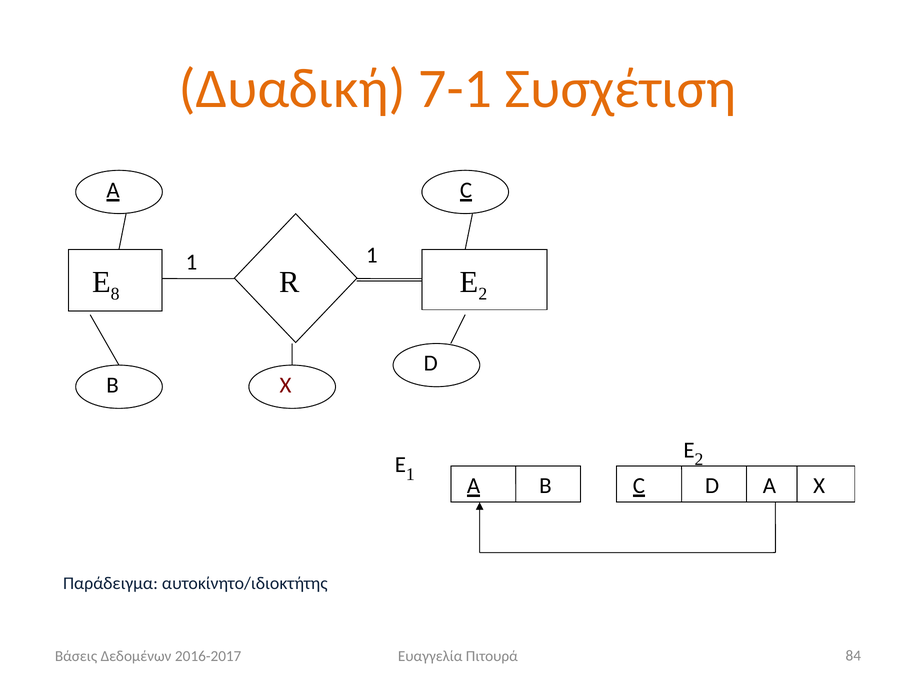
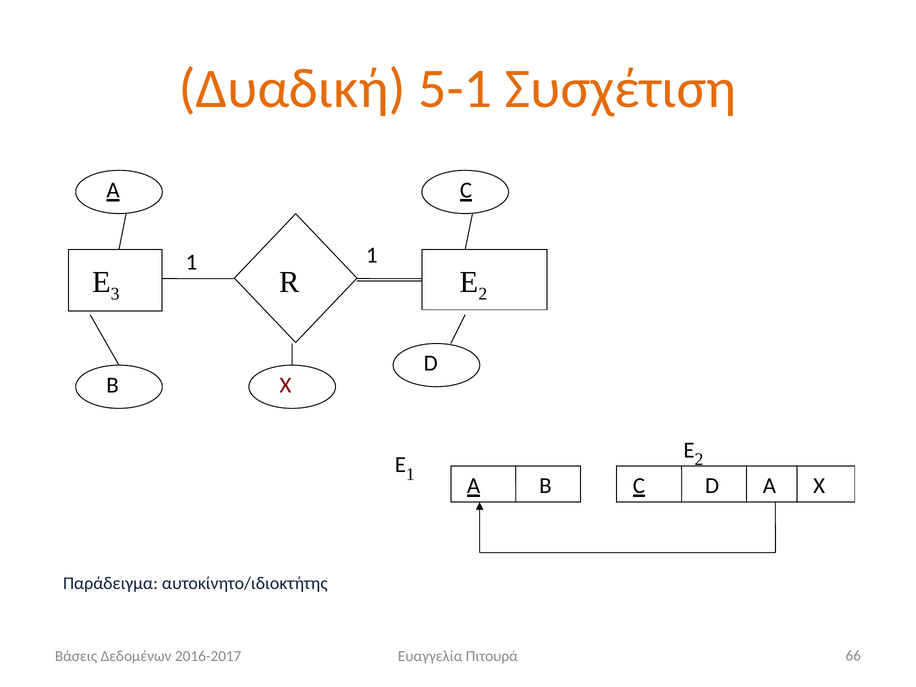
7-1: 7-1 -> 5-1 (455, 89)
8: 8 -> 3 (115, 294)
84: 84 -> 66 (853, 656)
